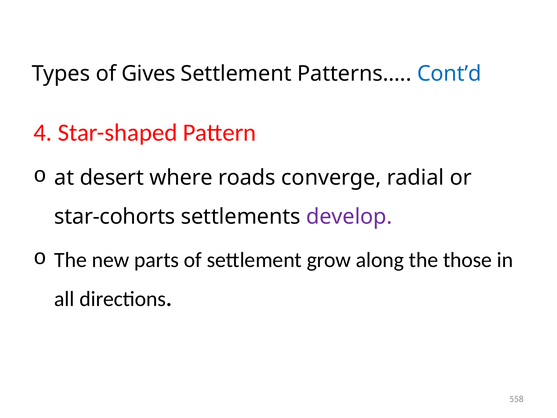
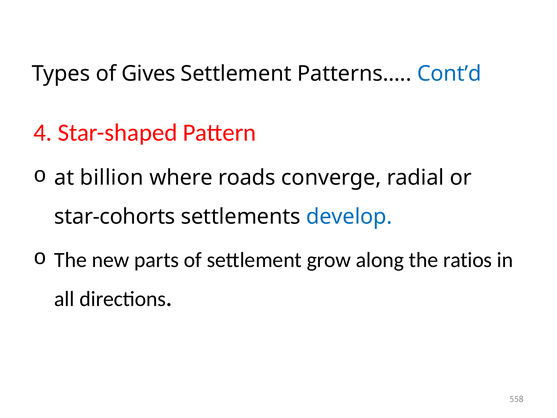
desert: desert -> billion (112, 177)
develop colour: purple -> blue (349, 217)
those: those -> ratios (468, 260)
